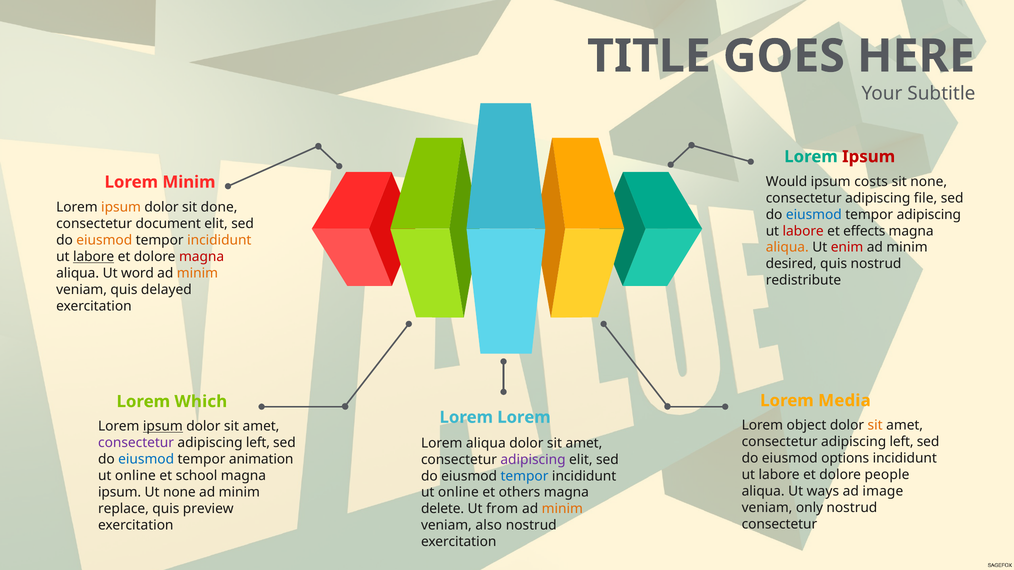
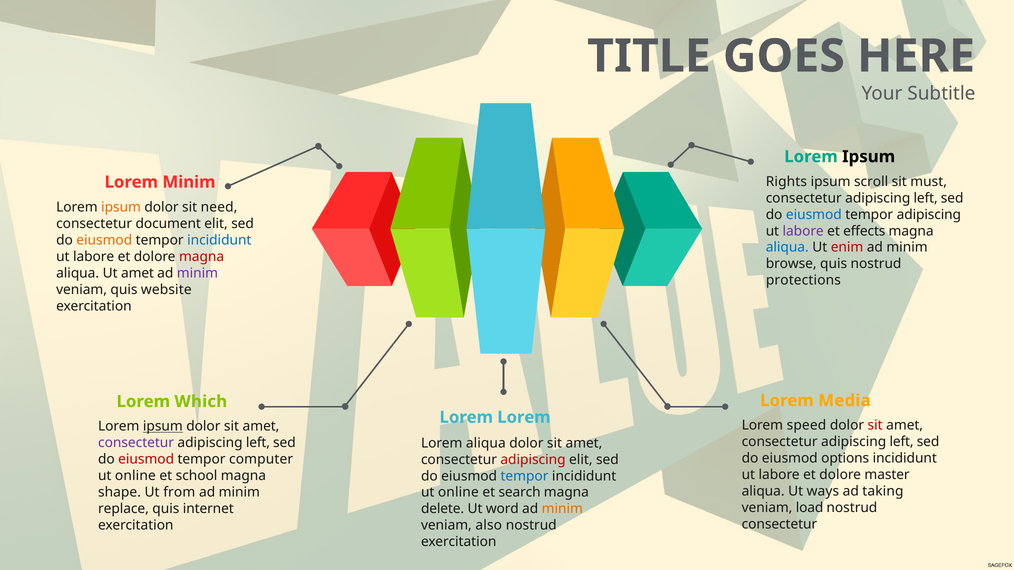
Ipsum colour: red -> black (869, 157)
Would: Would -> Rights (786, 182)
costs: costs -> scroll (871, 182)
sit none: none -> must (929, 182)
file: file -> left (926, 198)
done: done -> need (219, 208)
labore colour: red -> purple (803, 231)
incididunt colour: orange -> blue (219, 240)
aliqua colour: orange -> blue (787, 248)
labore underline: present -> none (94, 257)
desired: desired -> browse (791, 264)
Ut word: word -> amet (138, 273)
minim colour: orange -> purple (197, 273)
redistribute: redistribute -> protections (803, 281)
delayed: delayed -> website (166, 290)
object: object -> speed (806, 426)
sit colour: orange -> red (875, 426)
eiusmod colour: blue -> red (146, 460)
animation: animation -> computer (261, 460)
adipiscing colour: purple -> red (533, 460)
people: people -> master (887, 475)
image: image -> taking (883, 492)
ipsum: ipsum -> shape (120, 493)
Ut none: none -> from (179, 493)
others: others -> search (520, 493)
only: only -> load (810, 508)
preview: preview -> internet (208, 509)
from: from -> word (502, 509)
